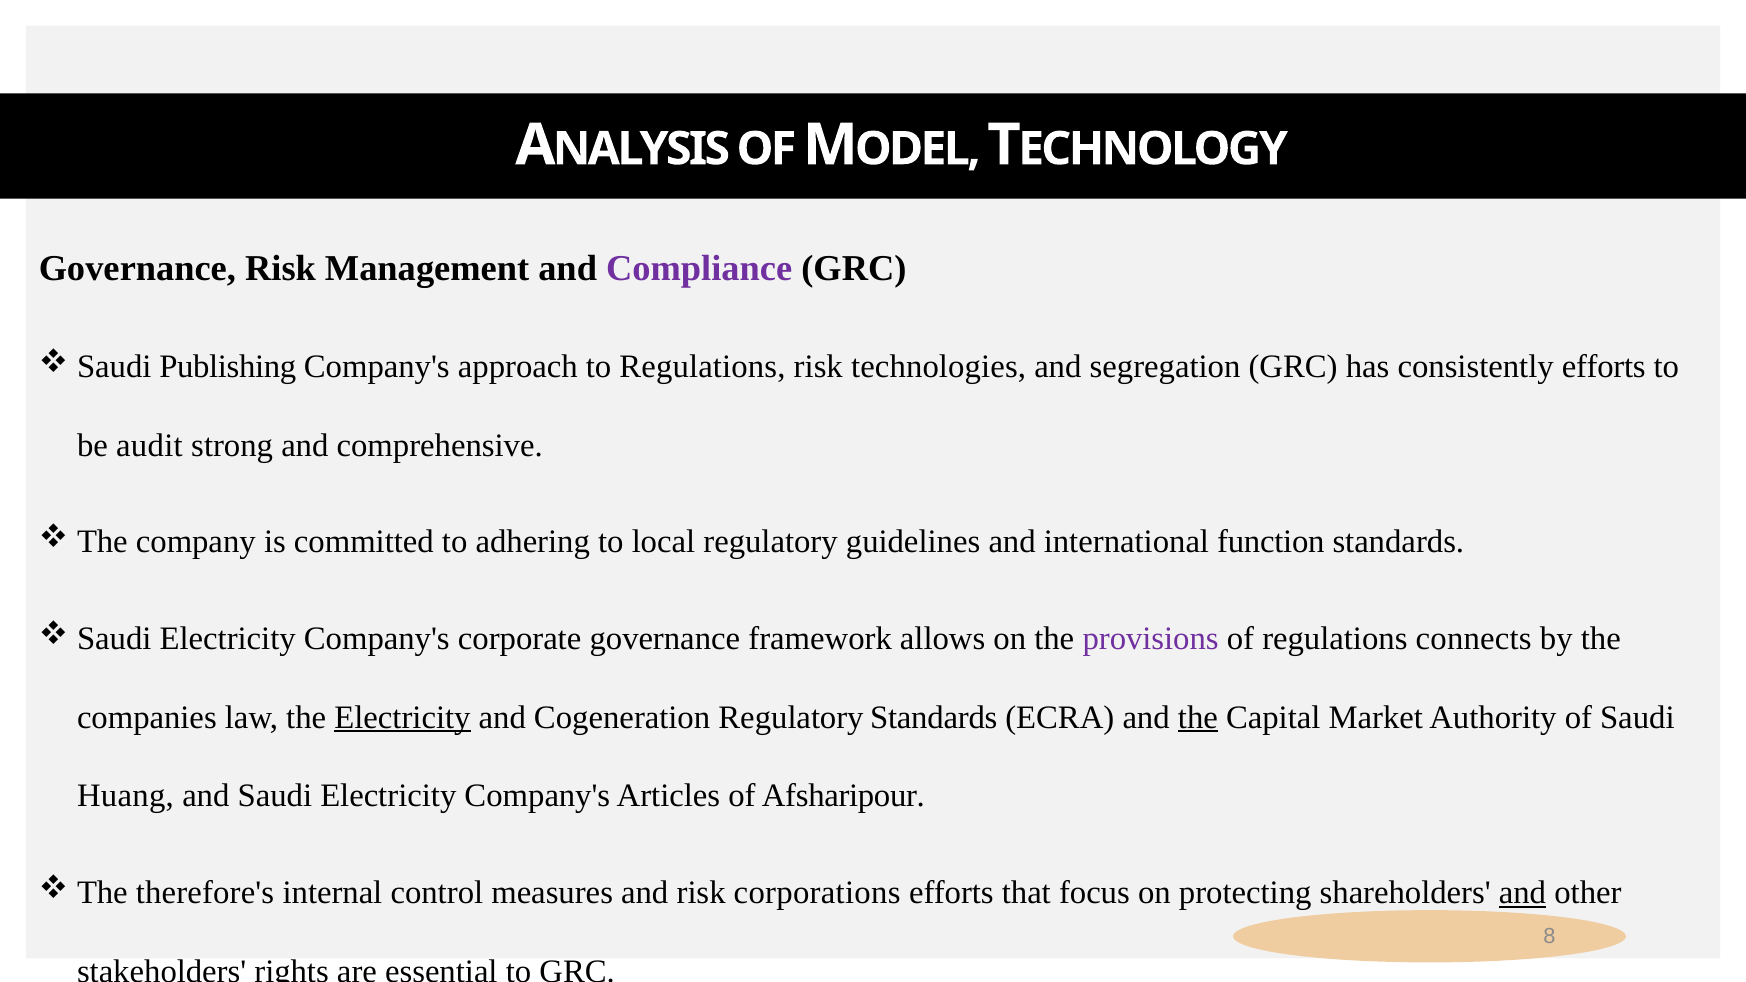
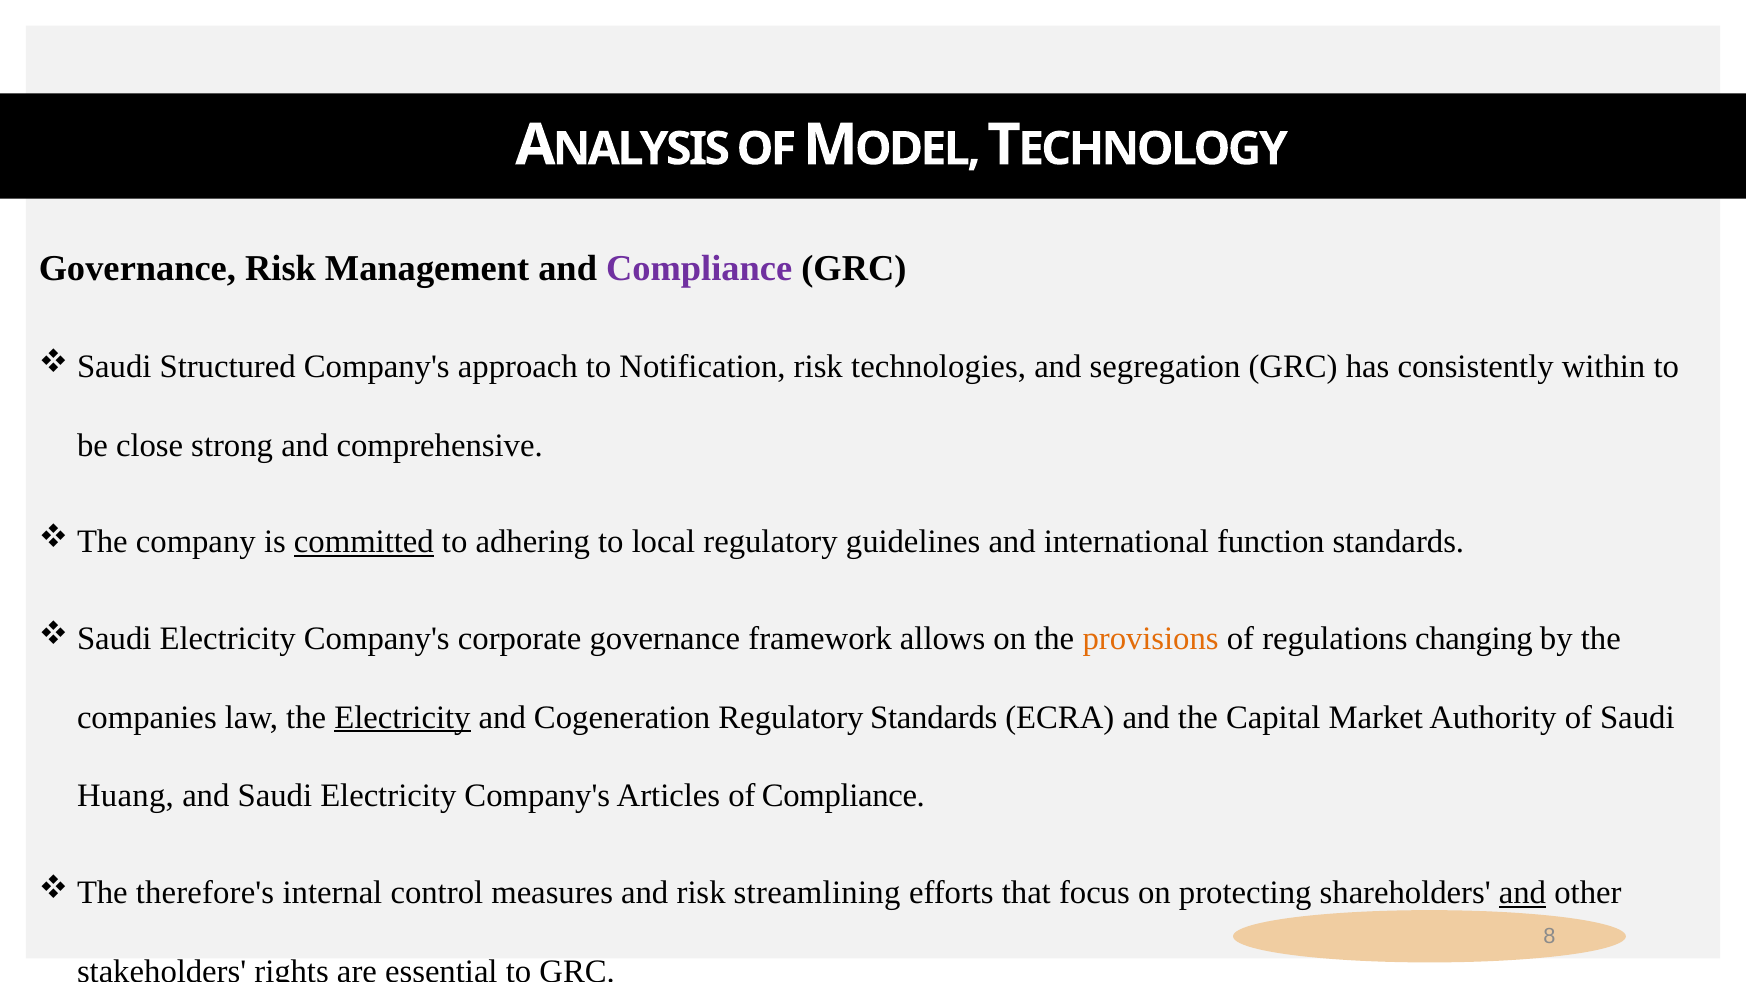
Publishing: Publishing -> Structured (228, 367)
to Regulations: Regulations -> Notification (702, 367)
consistently efforts: efforts -> within (1604, 367)
audit: audit -> close (150, 445)
committed underline: none -> present (364, 542)
provisions colour: purple -> orange (1151, 639)
connects: connects -> changing (1474, 639)
the underline: present -> none (1198, 717)
of Afsharipour: Afsharipour -> Compliance (843, 796)
corporations: corporations -> streamlining (817, 893)
